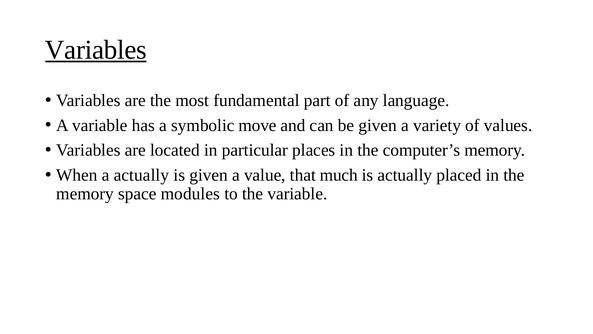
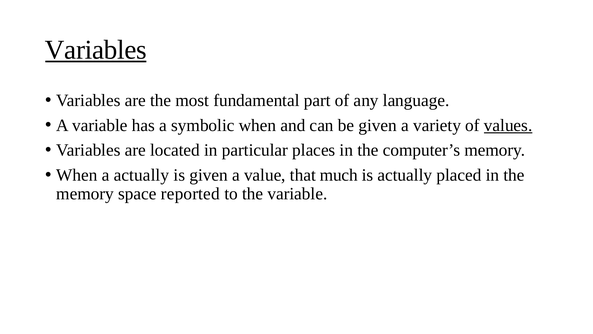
symbolic move: move -> when (257, 125)
values underline: none -> present (508, 125)
modules: modules -> reported (190, 194)
